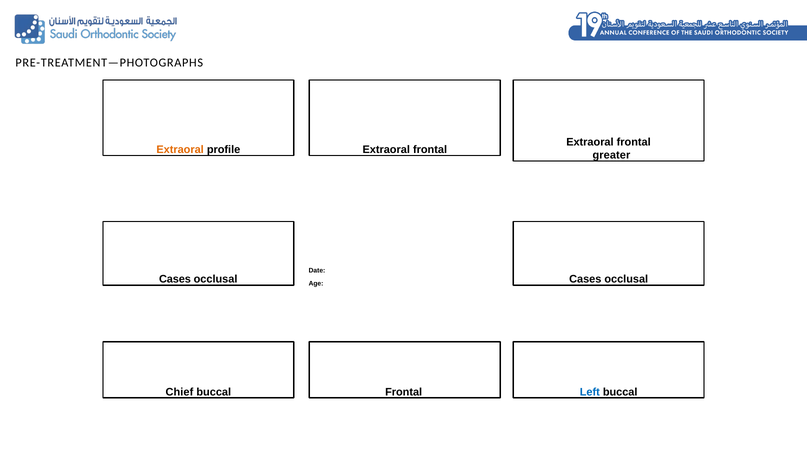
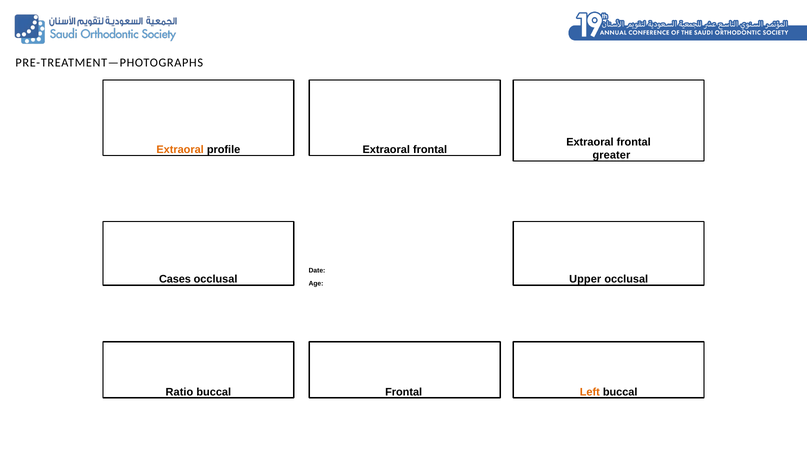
Cases: Cases -> Upper (585, 279)
Chief: Chief -> Ratio (179, 392)
Left colour: blue -> orange (590, 392)
